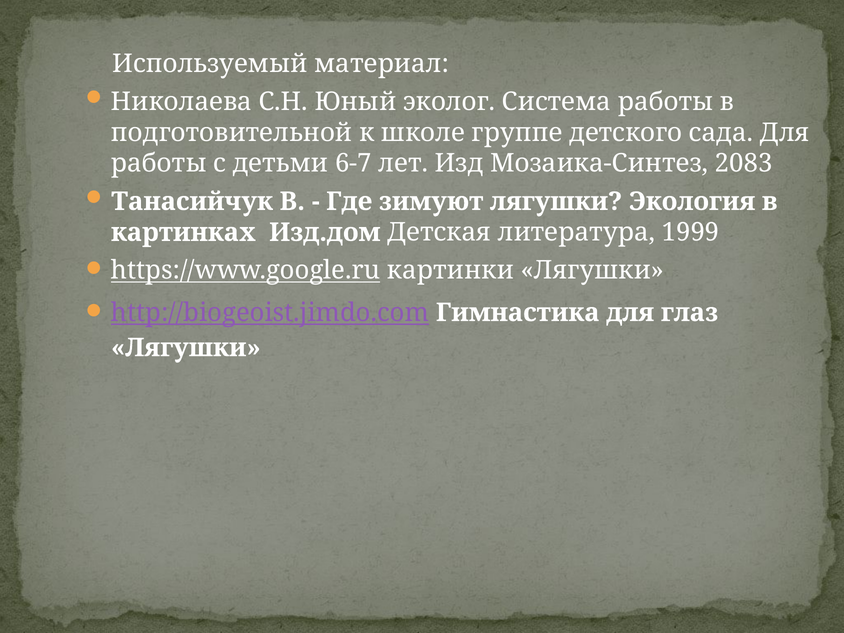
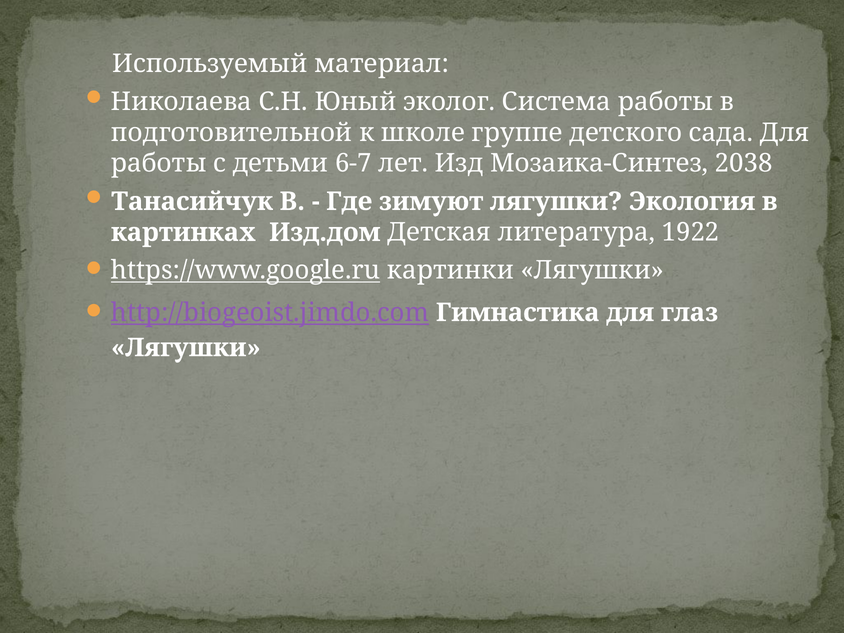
2083: 2083 -> 2038 (744, 163)
1999: 1999 -> 1922 (691, 232)
